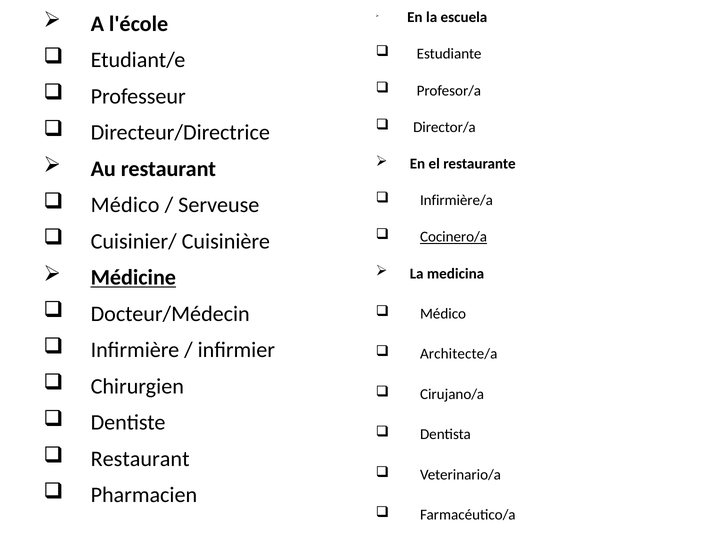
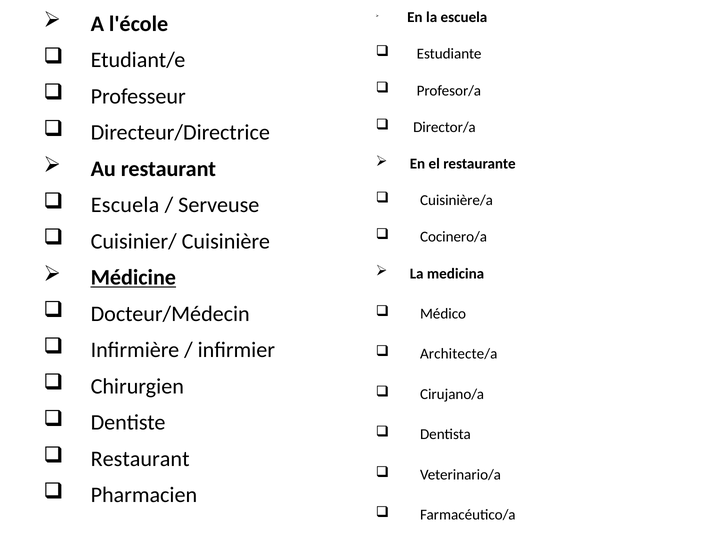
Infirmière/a: Infirmière/a -> Cuisinière/a (456, 201)
Médico: Médico -> Escuela (125, 205)
Cocinero/a underline: present -> none (454, 237)
